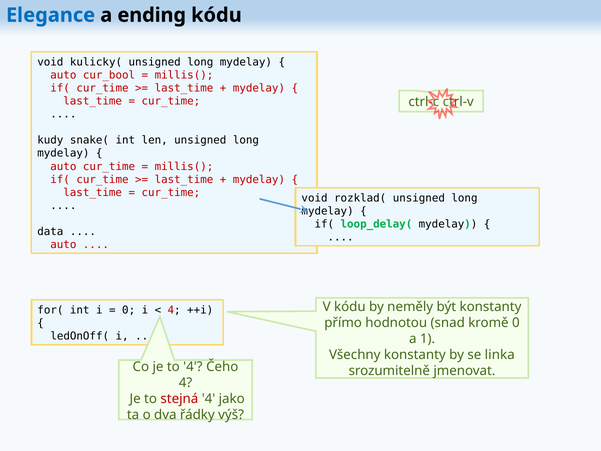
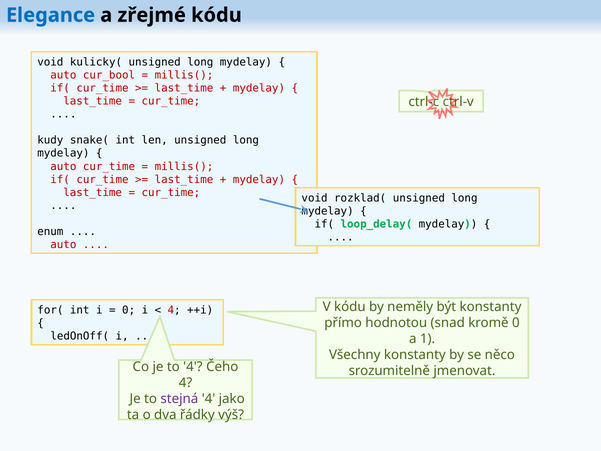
ending: ending -> zřejmé (152, 15)
data: data -> enum (50, 232)
linka: linka -> něco (500, 355)
stejná colour: red -> purple (179, 399)
